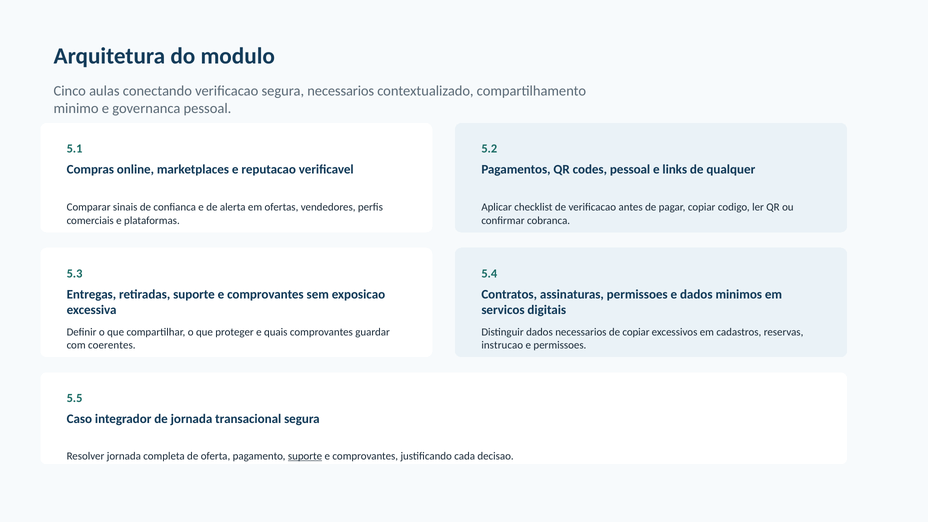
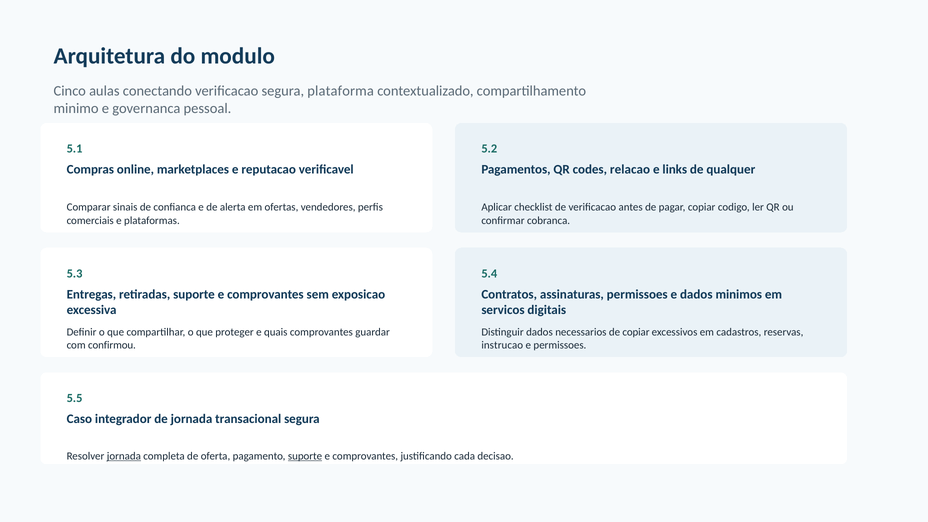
segura necessarios: necessarios -> plataforma (341, 91)
codes pessoal: pessoal -> relacao (630, 170)
coerentes: coerentes -> confirmou (112, 345)
jornada underline: none -> present (124, 456)
